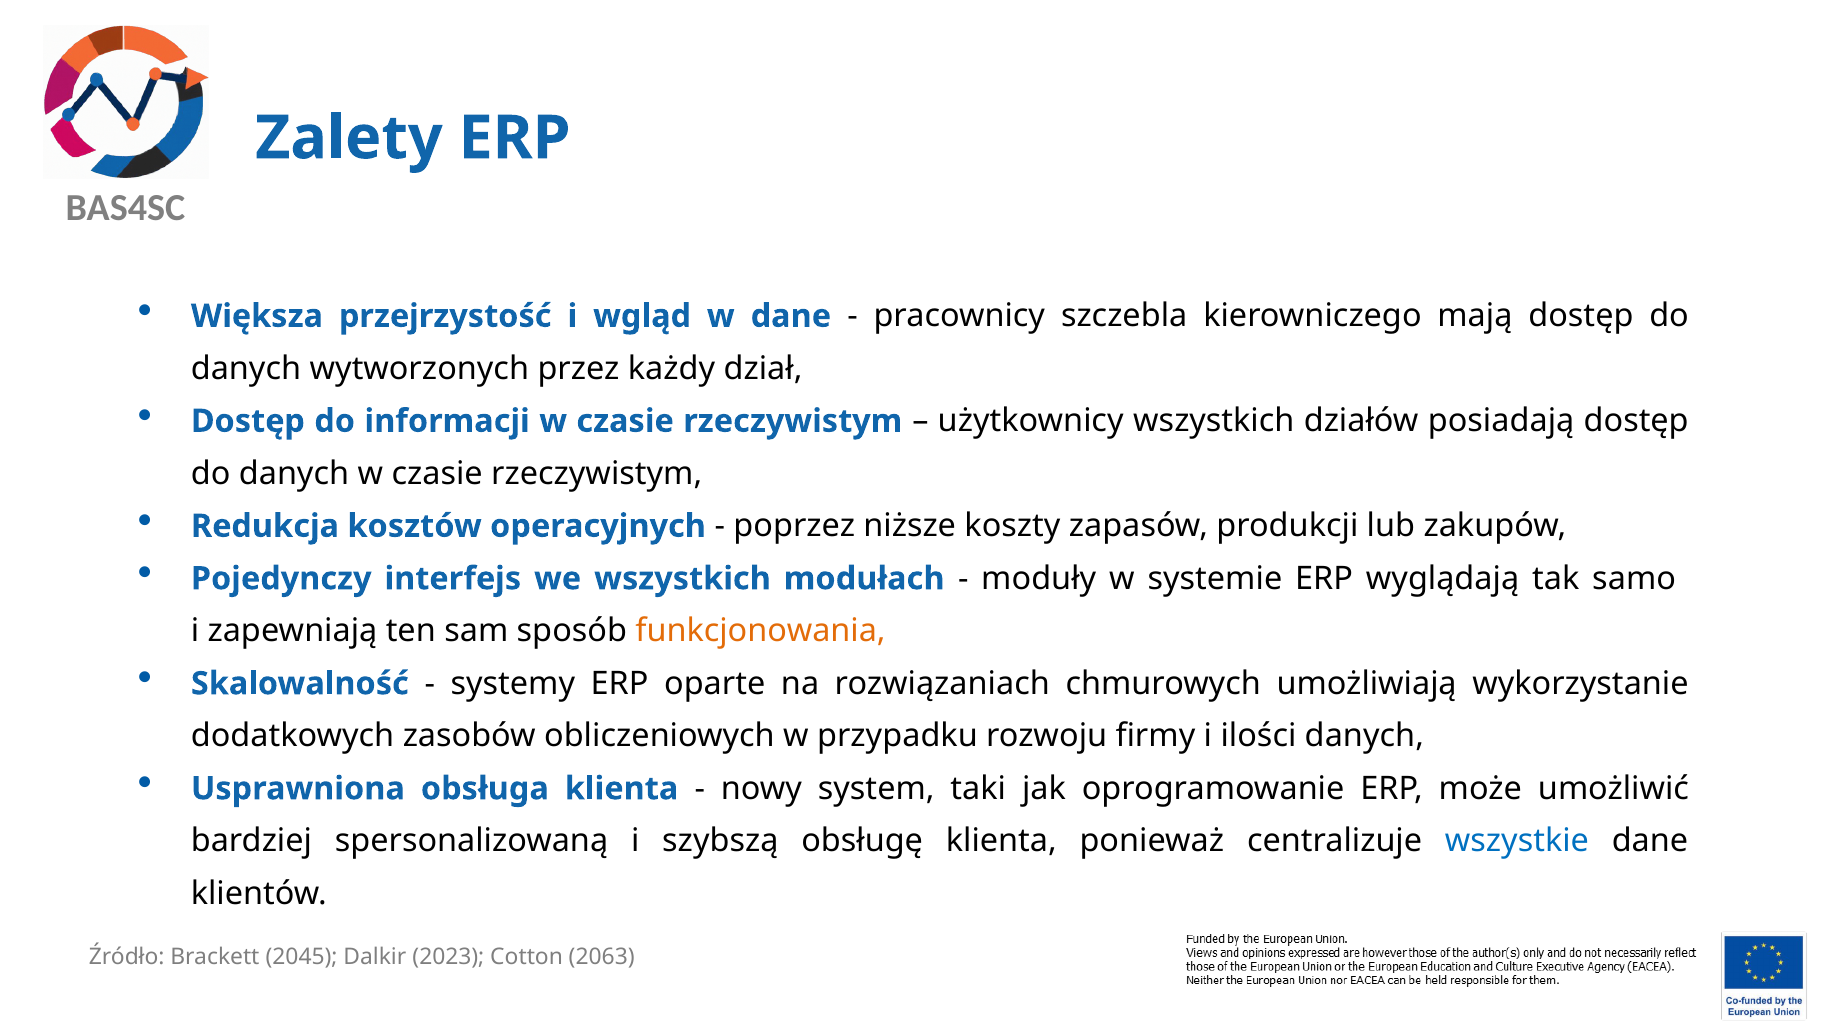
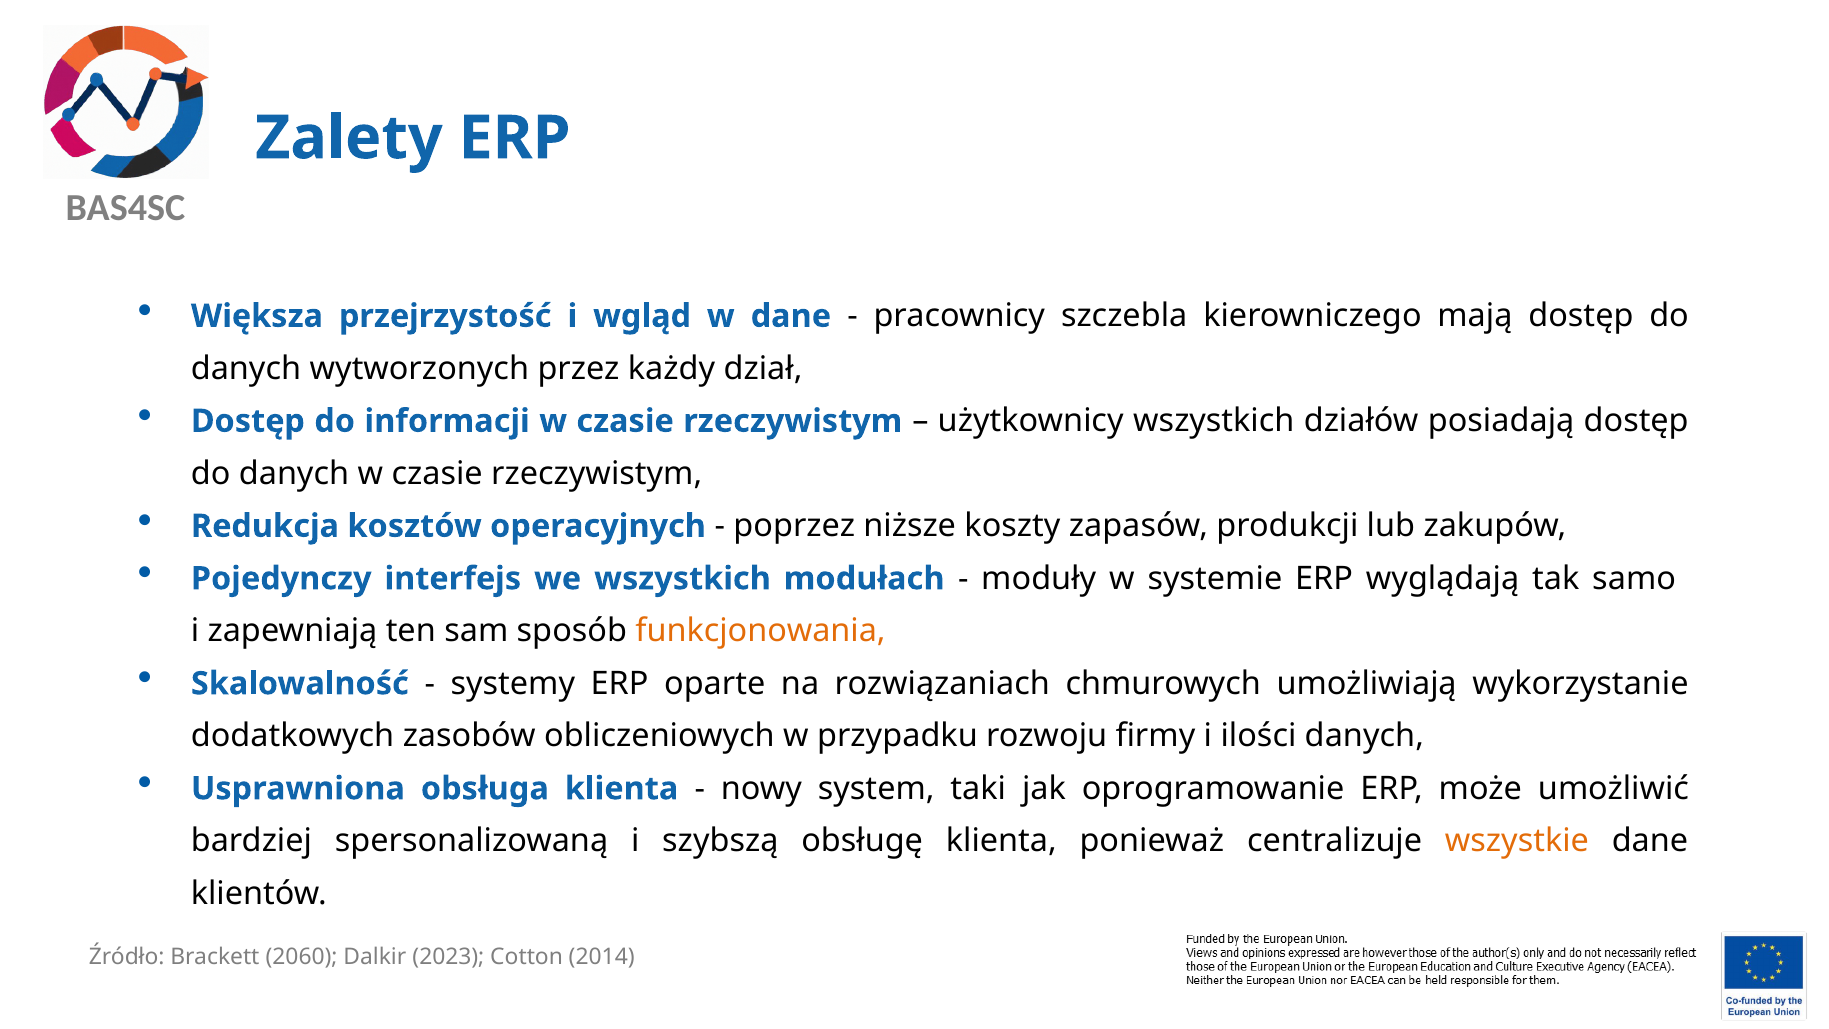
wszystkie colour: blue -> orange (1517, 841)
2045: 2045 -> 2060 (302, 957)
2063: 2063 -> 2014 (602, 957)
